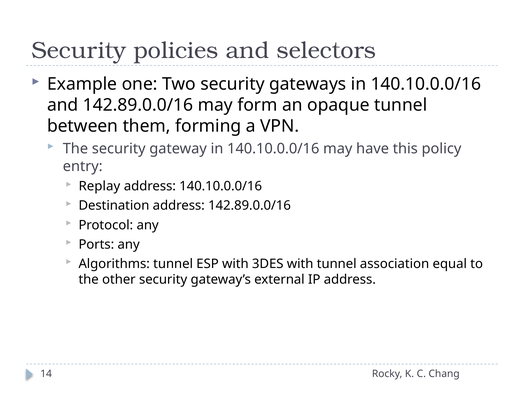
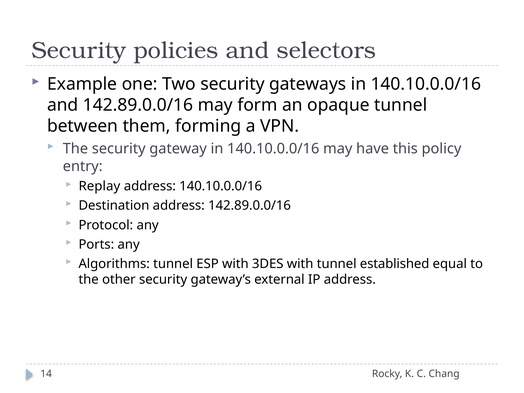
association: association -> established (395, 264)
